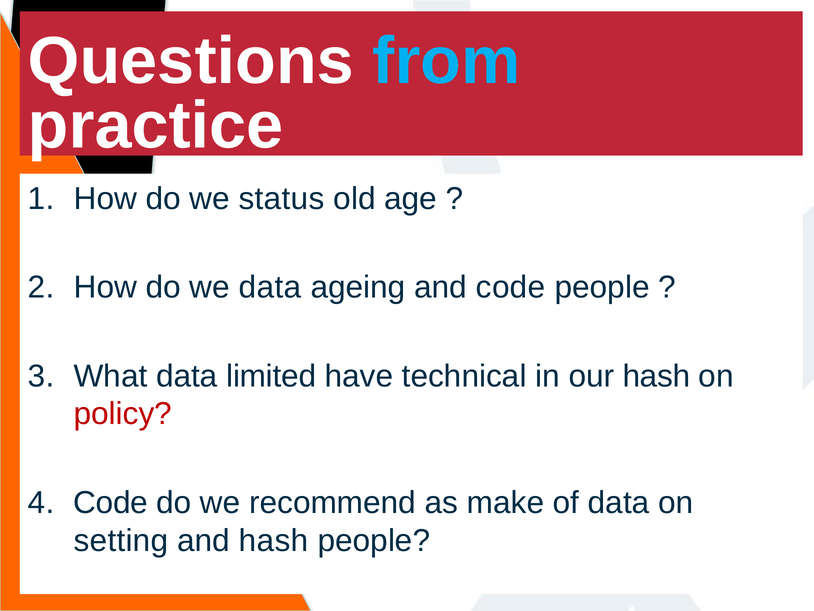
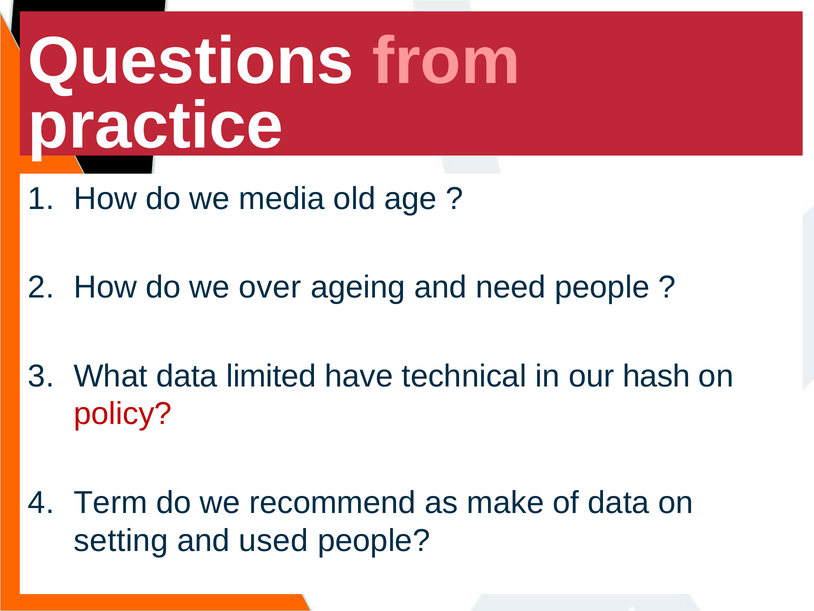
from colour: light blue -> pink (446, 61)
status: status -> media (282, 199)
we data: data -> over (270, 287)
and code: code -> need (511, 287)
Code: Code -> Term (111, 502)
and hash: hash -> used (274, 540)
